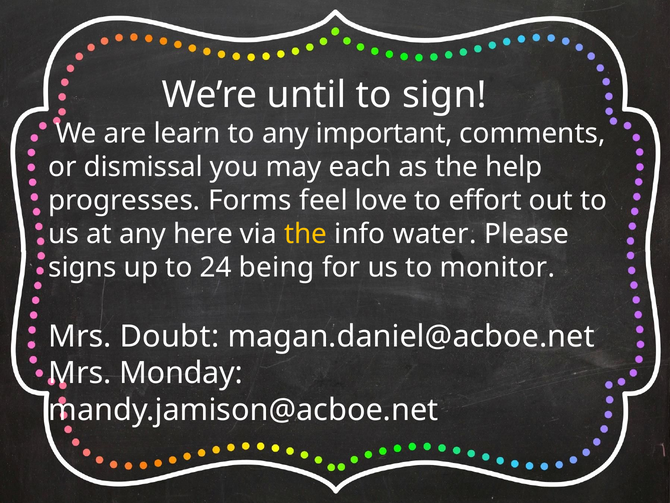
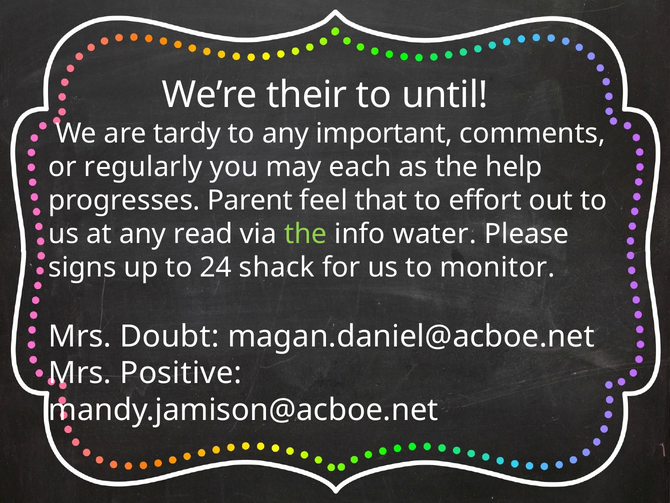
until: until -> their (307, 95)
sign: sign -> until (445, 95)
learn: learn -> tardy (187, 133)
dismissal: dismissal -> regularly (143, 167)
Forms: Forms -> Parent (250, 200)
love: love -> that (381, 200)
here: here -> read (203, 234)
the colour: yellow -> light green (306, 234)
being: being -> shack (277, 267)
Monday: Monday -> Positive (181, 373)
